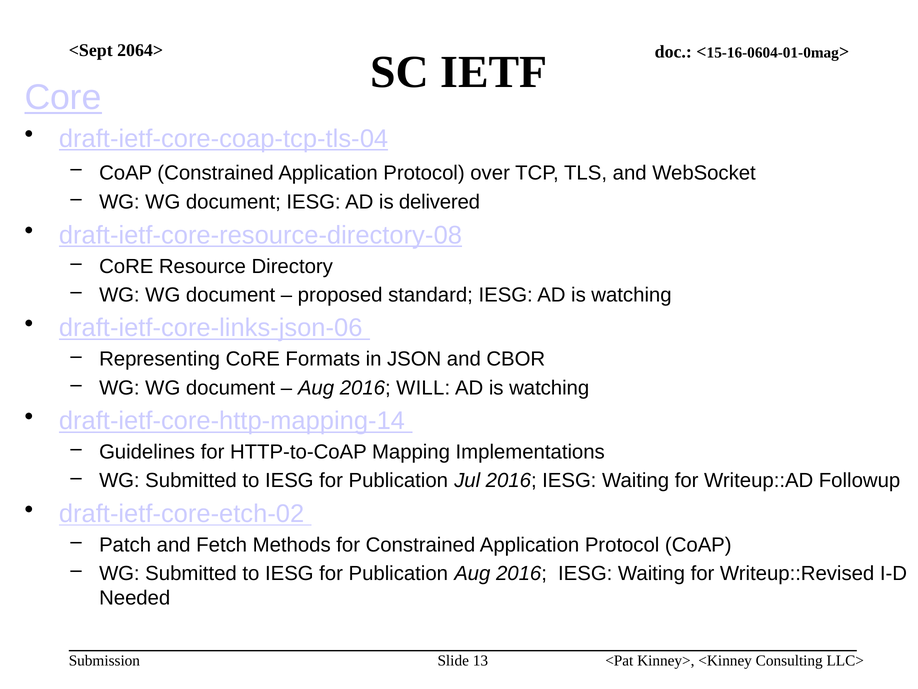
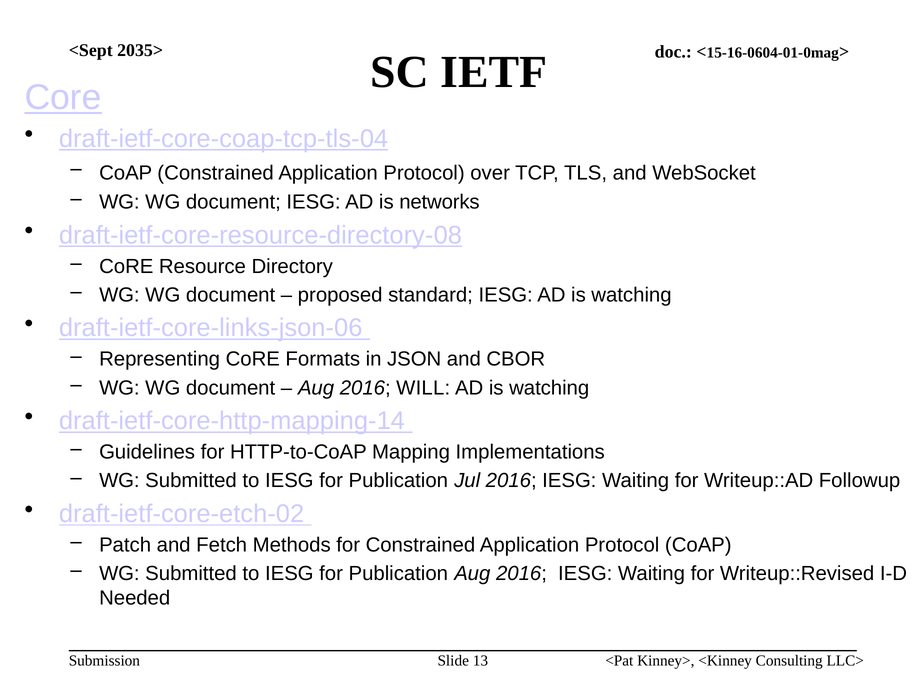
2064>: 2064> -> 2035> (140, 50)
delivered: delivered -> networks (439, 202)
